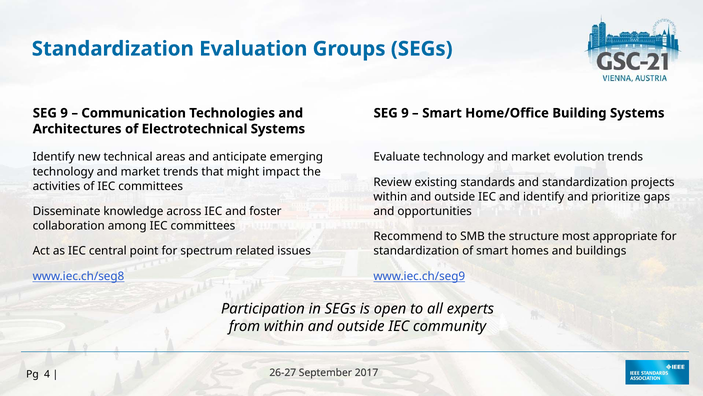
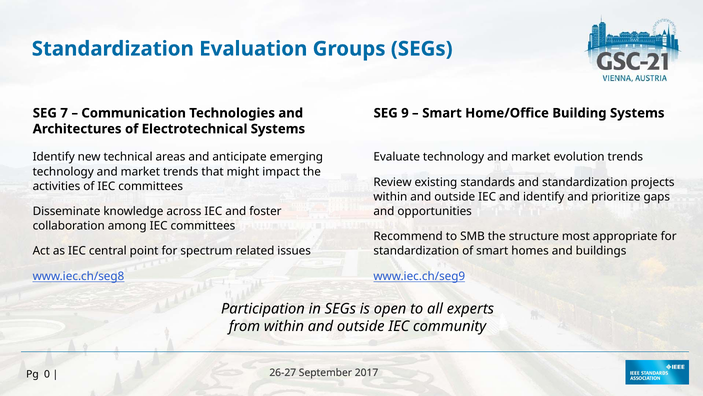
9: 9 -> 7 (64, 113)
4: 4 -> 0 (47, 374)
